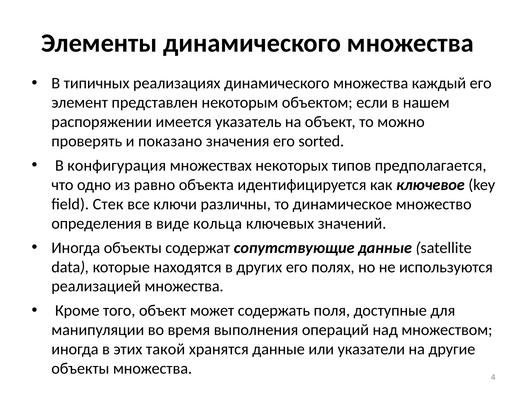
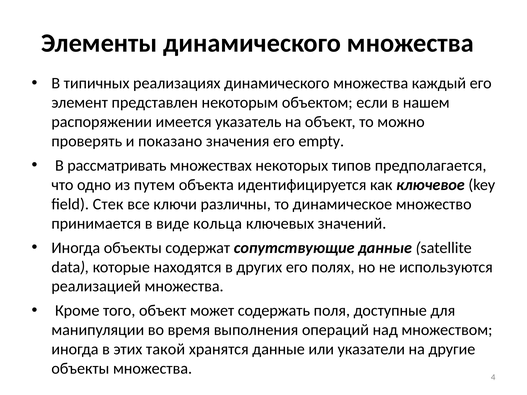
sorted: sorted -> empty (321, 141)
конфигурация: конфигурация -> рассматривать (117, 166)
равно: равно -> путем (154, 185)
определения: определения -> принимается (96, 224)
